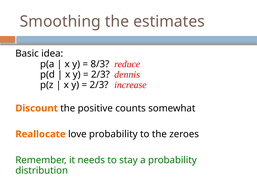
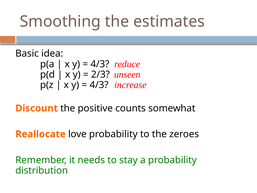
8/3: 8/3 -> 4/3 (100, 64)
dennis: dennis -> unseen (127, 74)
2/3: 2/3 -> 4/3 (99, 85)
